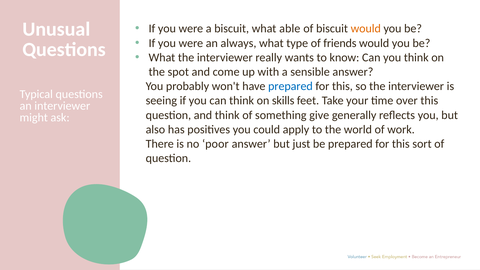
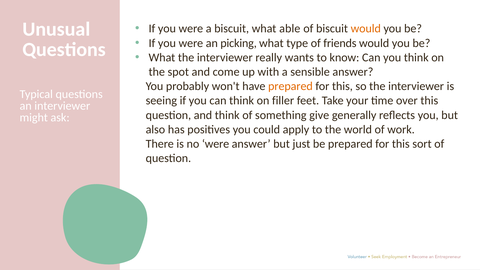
always: always -> picking (239, 43)
prepared colour: blue -> orange (290, 86)
skills: skills -> filler (283, 101)
no poor: poor -> were (216, 144)
